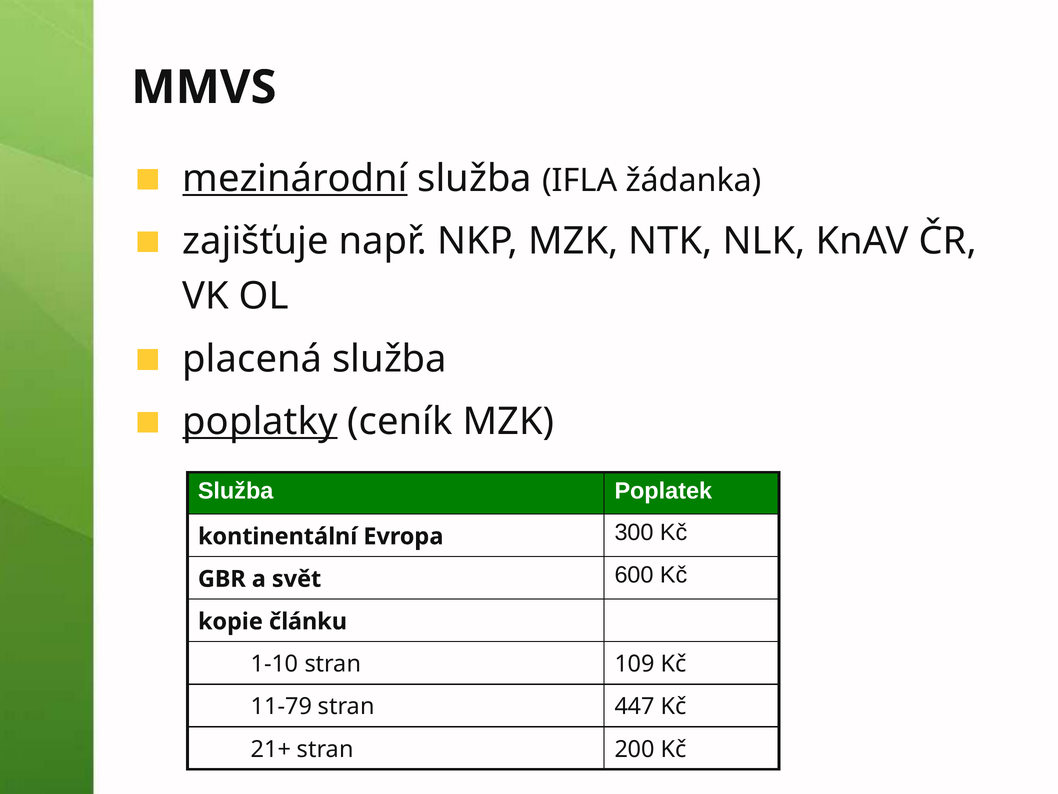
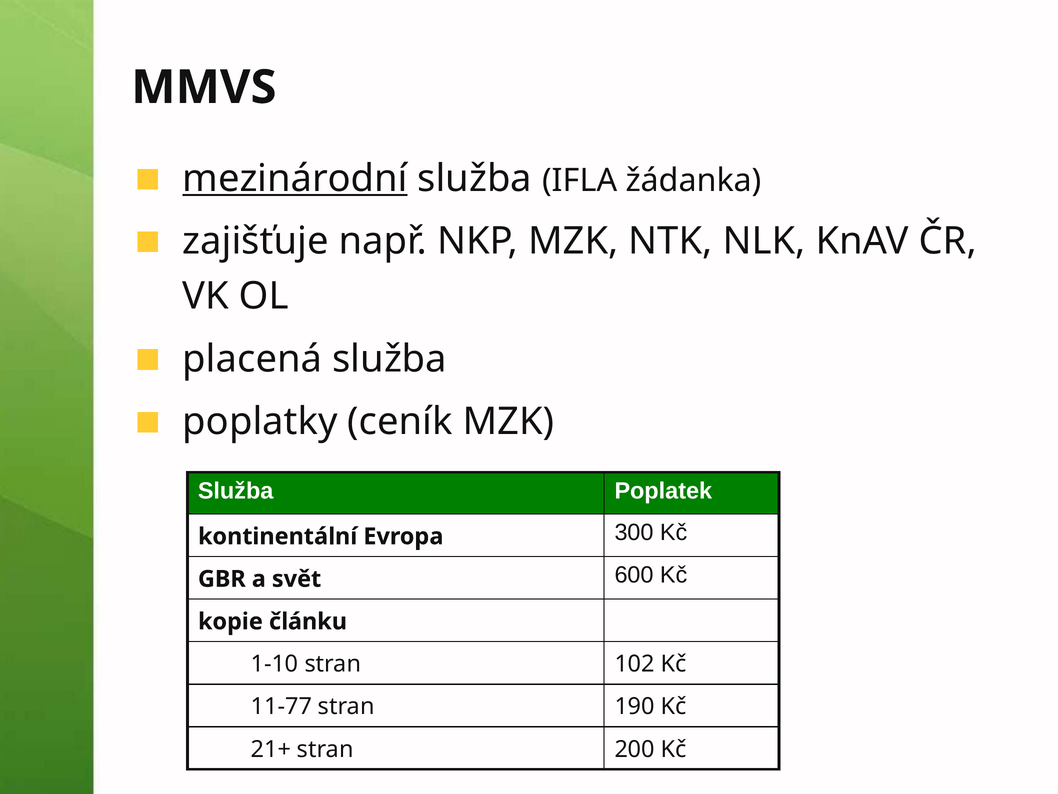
poplatky underline: present -> none (260, 421)
109: 109 -> 102 (635, 664)
11-79: 11-79 -> 11-77 (281, 706)
447: 447 -> 190 (635, 706)
